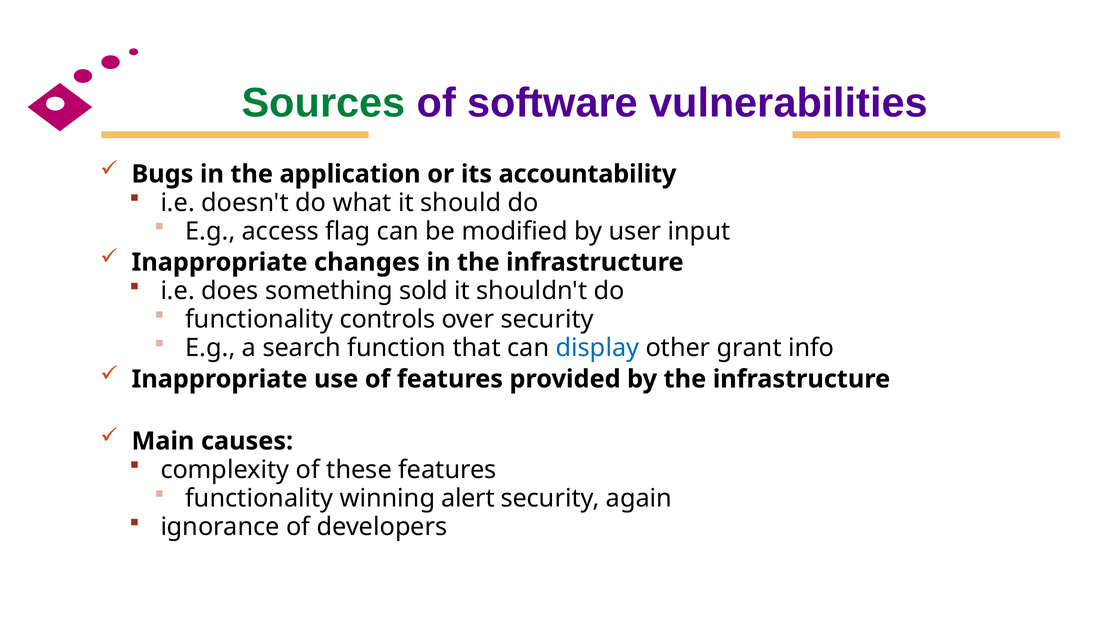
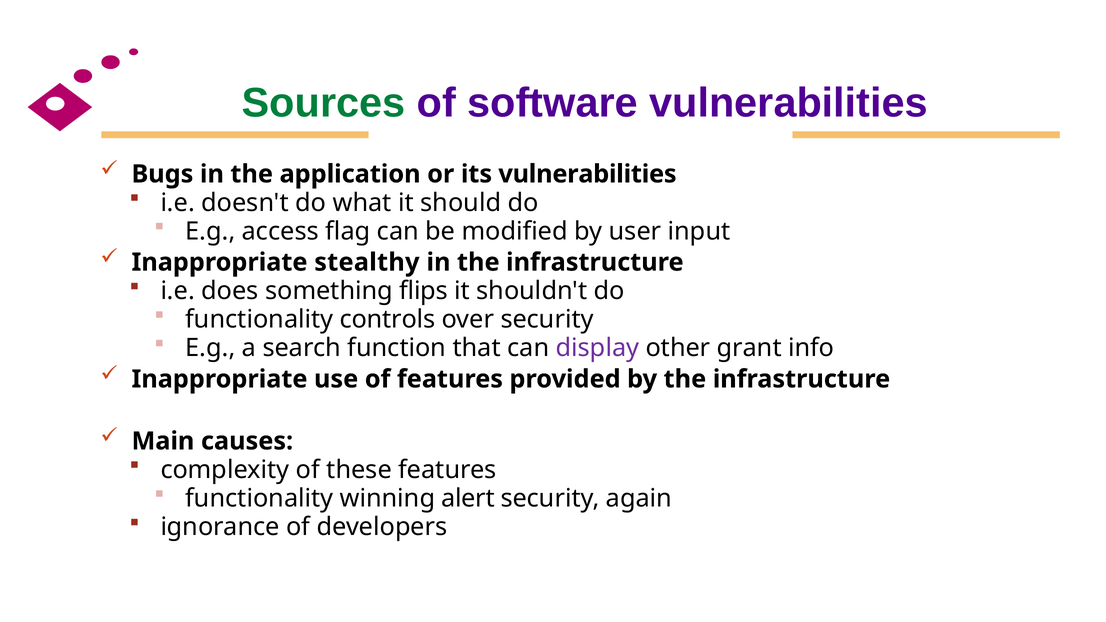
its accountability: accountability -> vulnerabilities (587, 174)
changes: changes -> stealthy (367, 262)
sold: sold -> flips (424, 291)
display colour: blue -> purple (597, 348)
